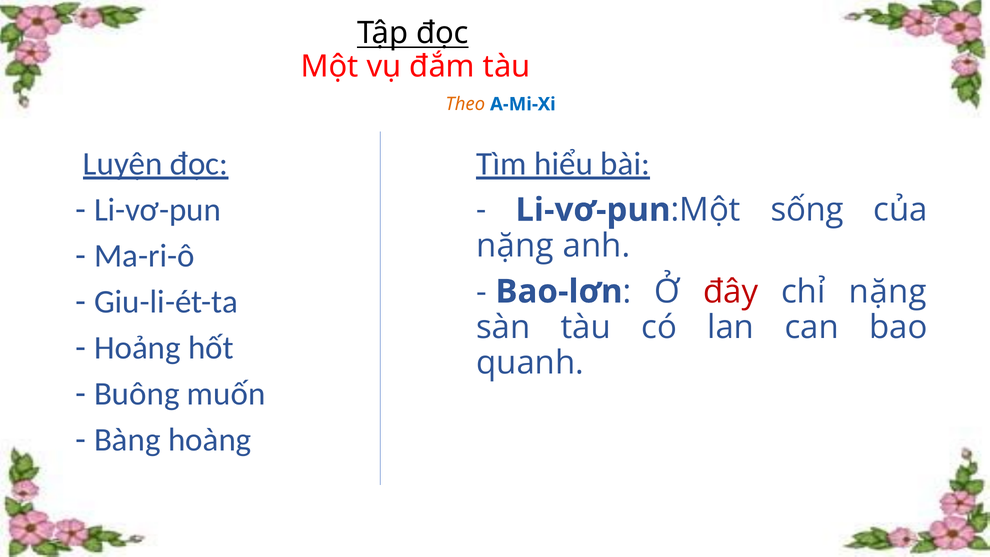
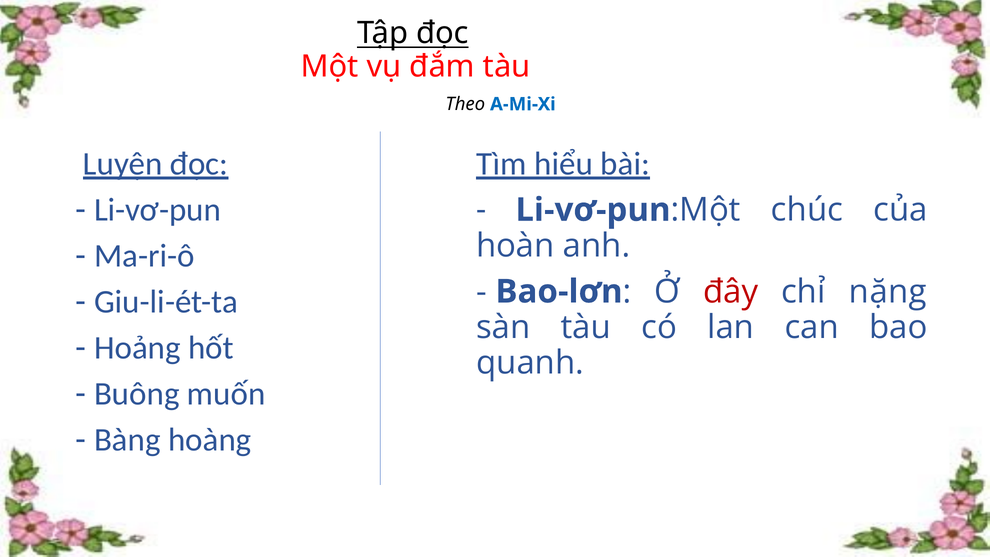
Theo colour: orange -> black (465, 104)
sống: sống -> chúc (807, 210)
nặng: nặng -> hoàn (515, 246)
